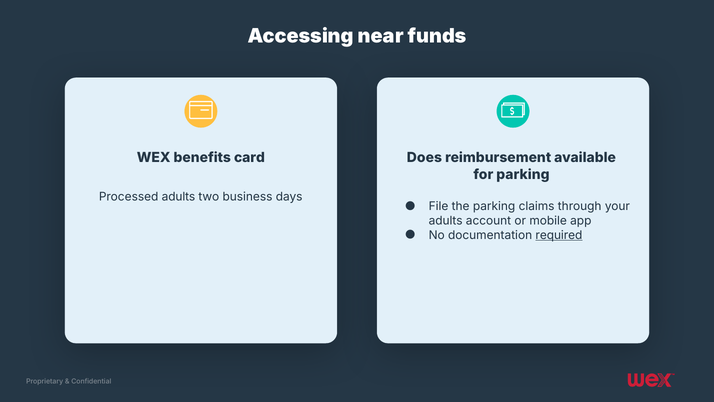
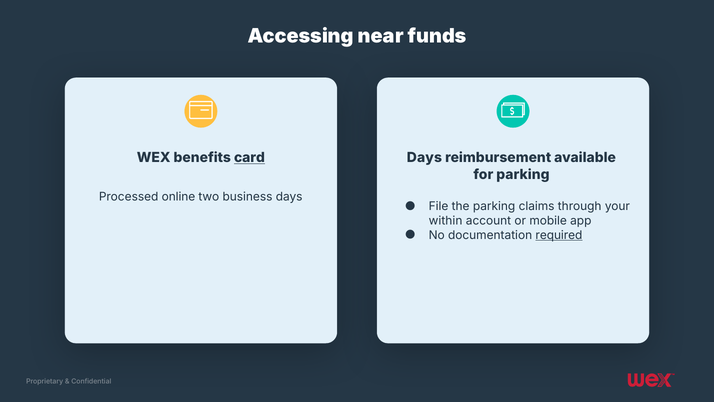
card underline: none -> present (249, 158)
Does: Does -> Days (424, 158)
Processed adults: adults -> online (178, 197)
adults: adults -> within (446, 221)
